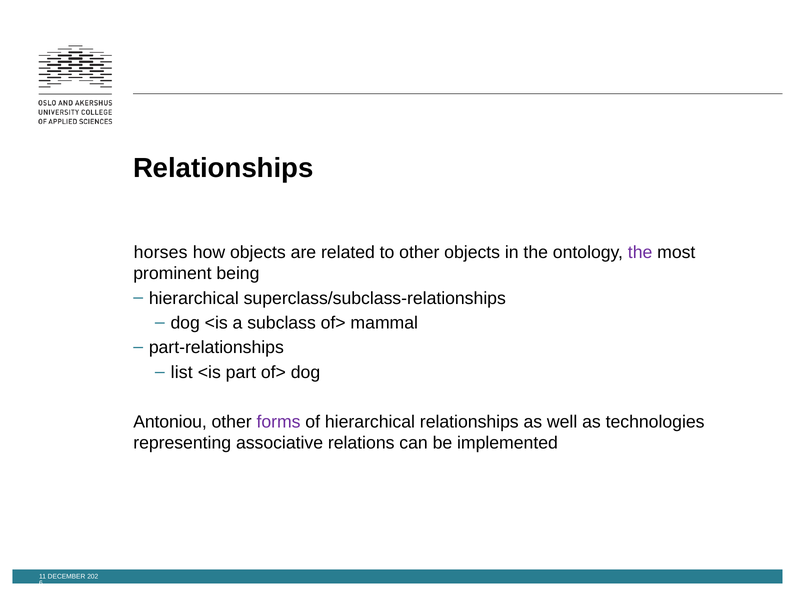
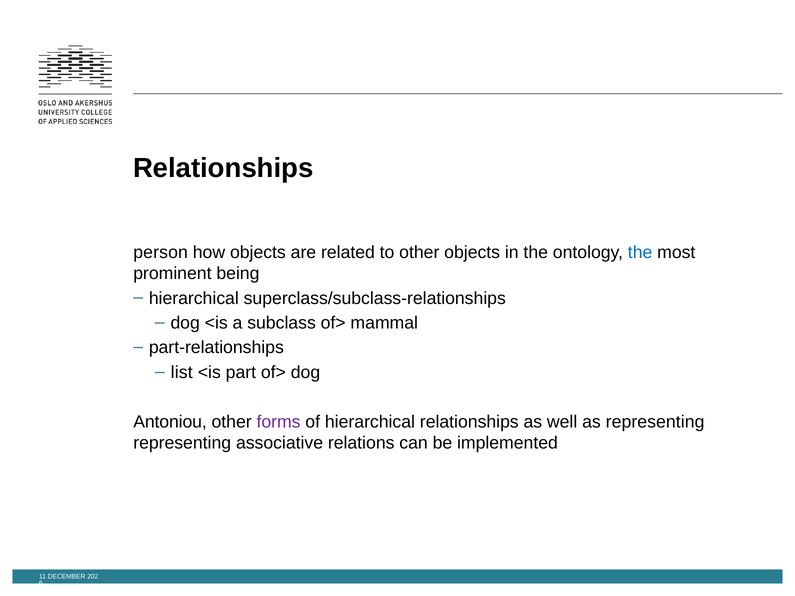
horses: horses -> person (161, 252)
the colour: purple -> blue (640, 252)
as technologies: technologies -> representing (655, 422)
